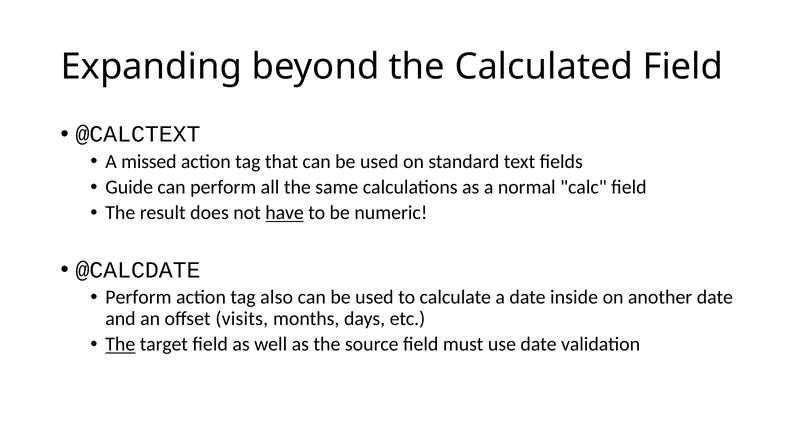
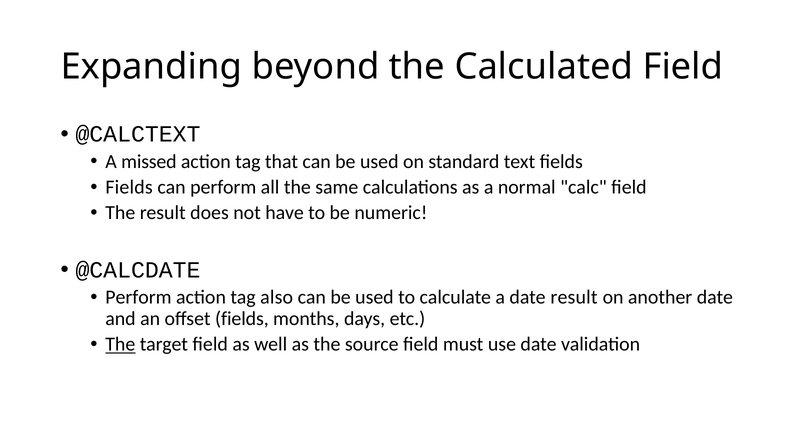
Guide: Guide -> Fields (129, 187)
have underline: present -> none (285, 213)
date inside: inside -> result (574, 297)
offset visits: visits -> fields (242, 319)
